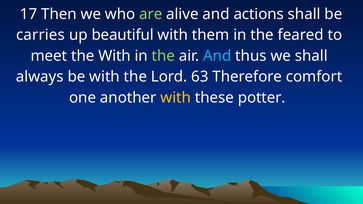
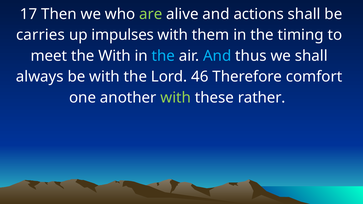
beautiful: beautiful -> impulses (123, 35)
feared: feared -> timing (301, 35)
the colour: light green -> light blue (163, 56)
63: 63 -> 46 (200, 77)
with colour: yellow -> light green (176, 98)
potter: potter -> rather (262, 98)
